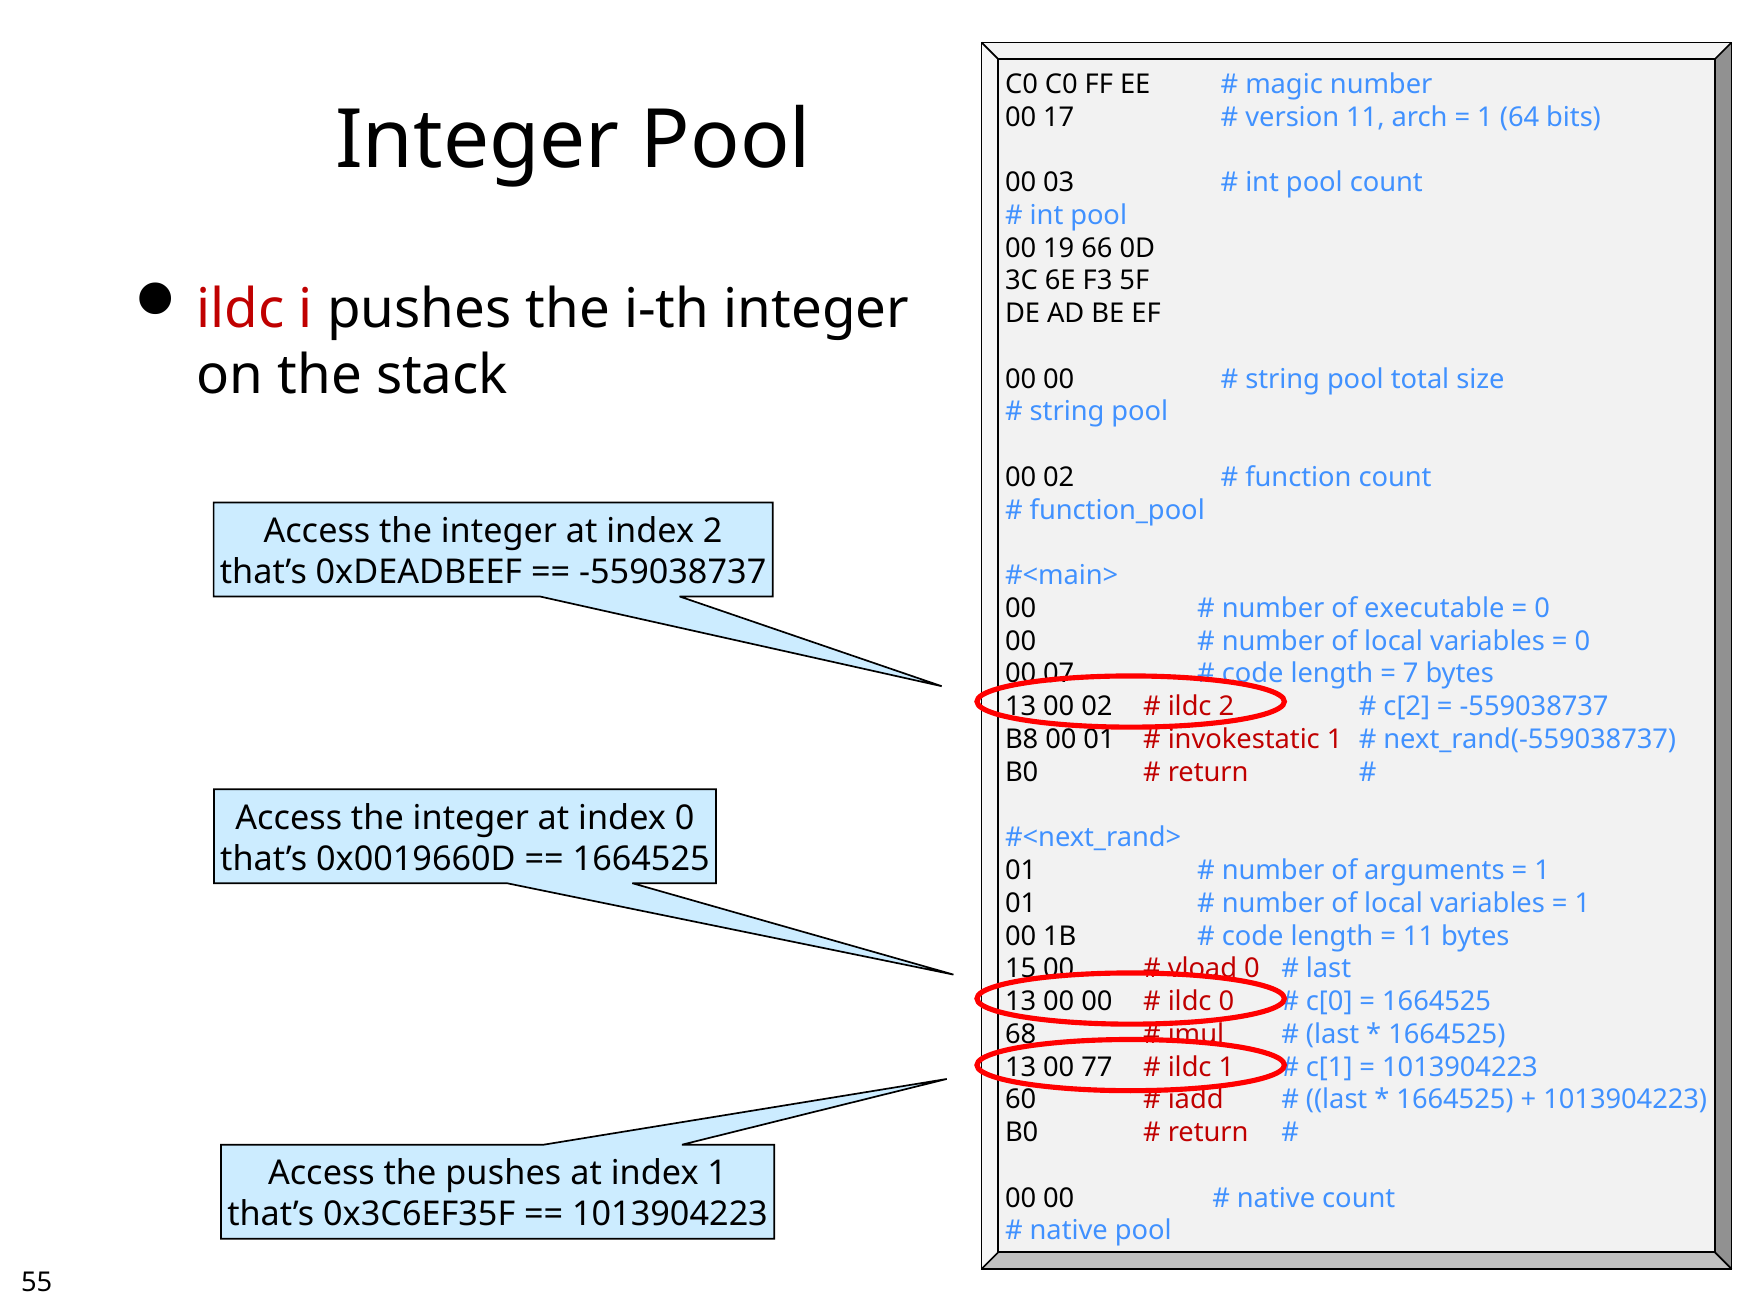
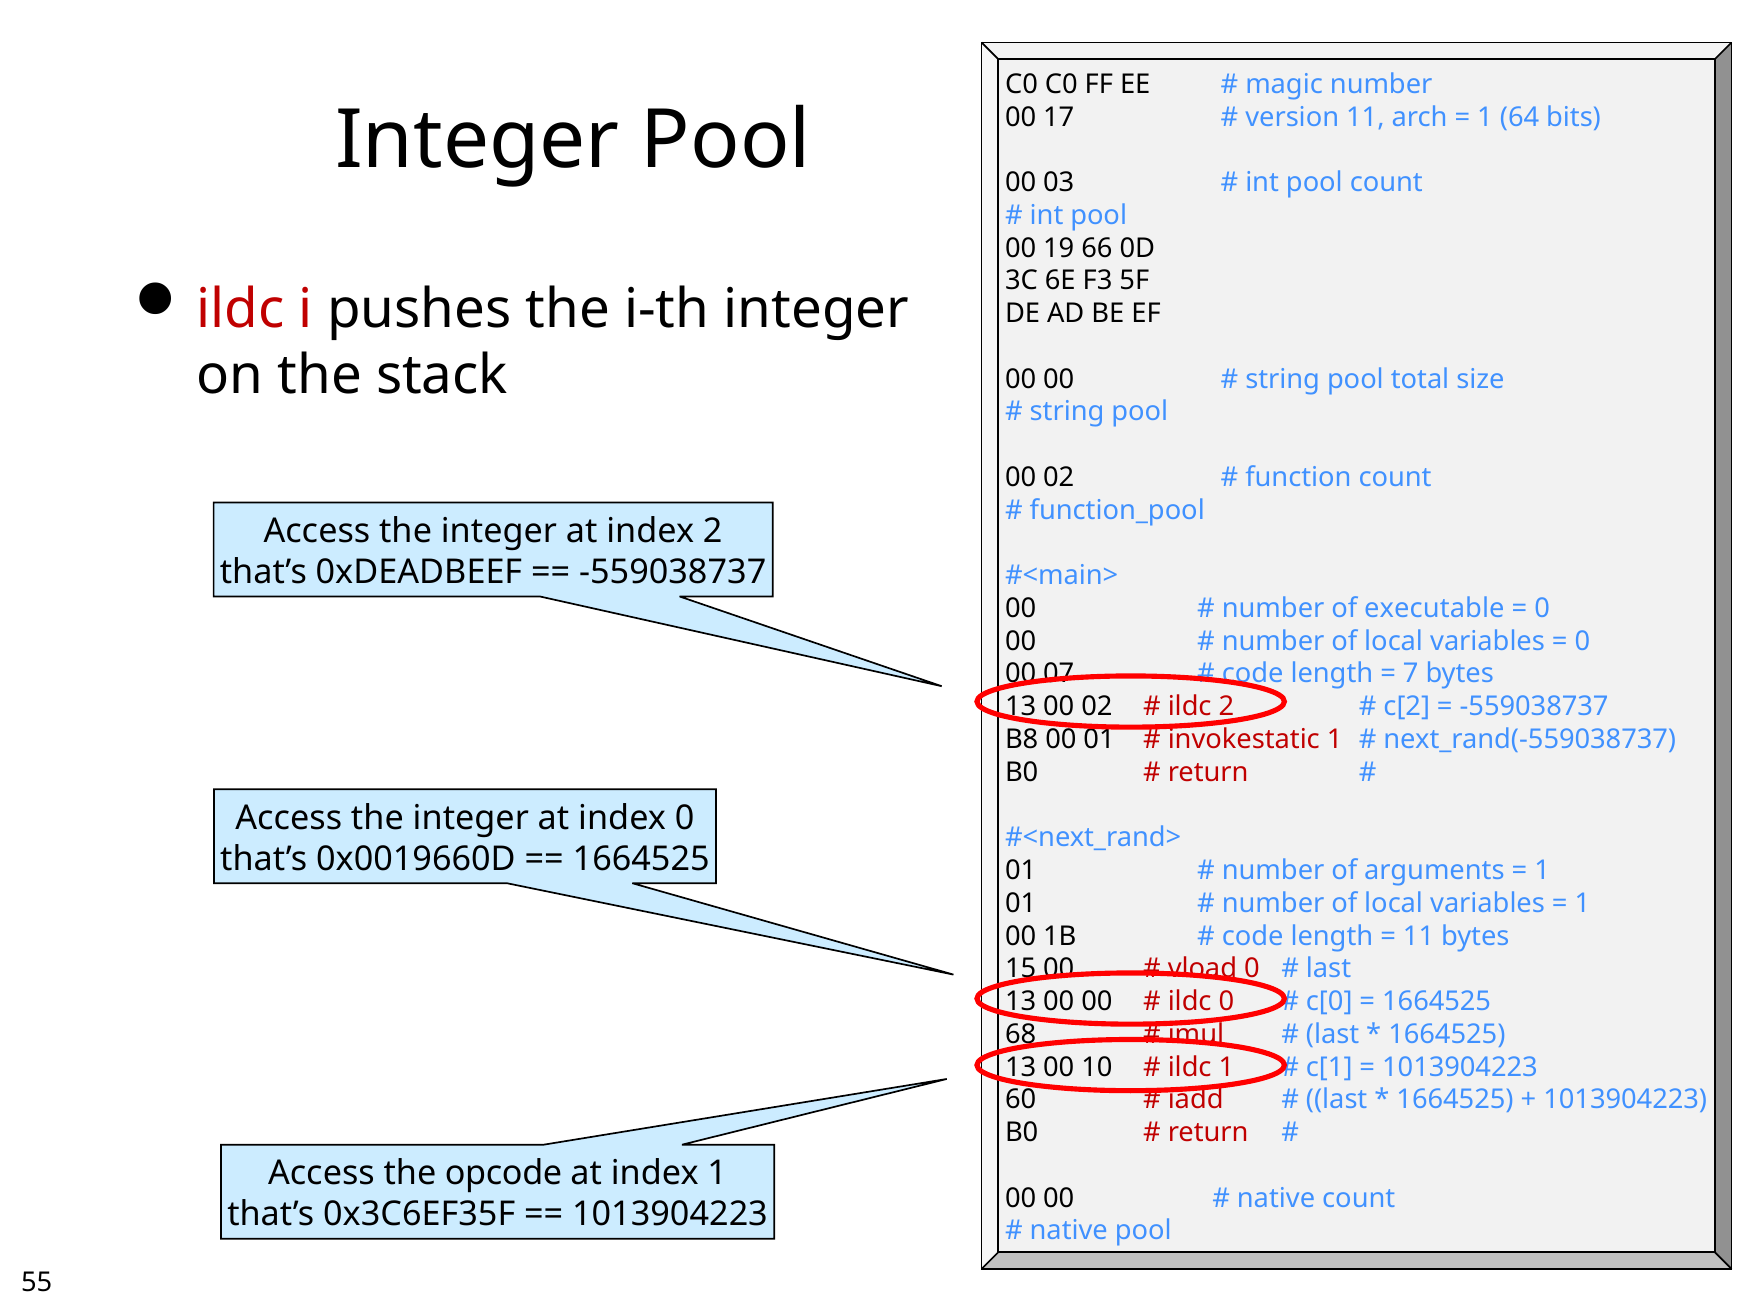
77: 77 -> 10 (1097, 1068)
the pushes: pushes -> opcode (504, 1174)
